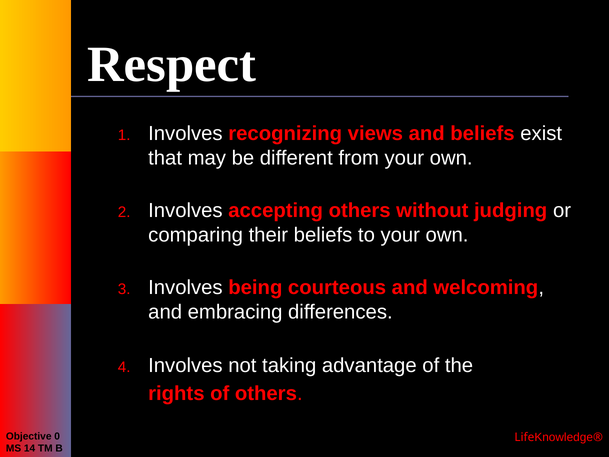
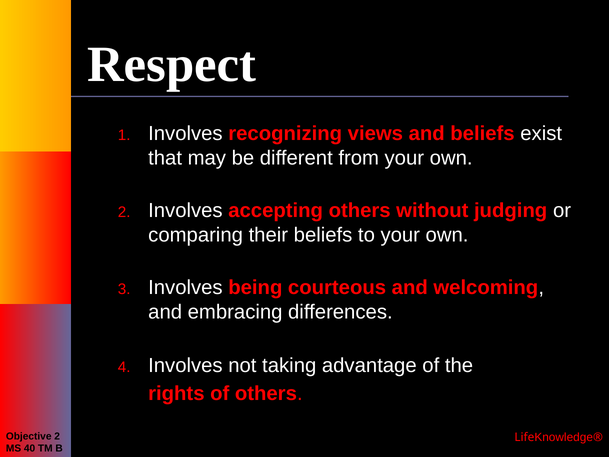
Objective 0: 0 -> 2 (57, 436)
14: 14 -> 40 (30, 448)
